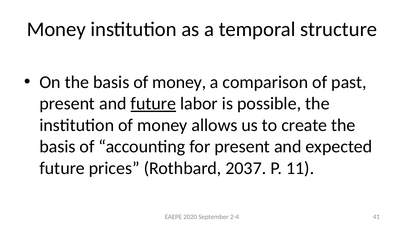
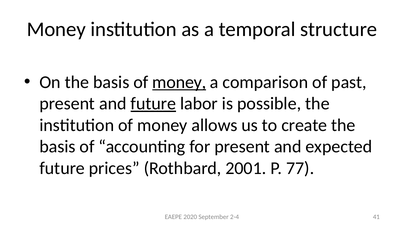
money underline: none -> present (179, 82)
2037: 2037 -> 2001 (246, 168)
11: 11 -> 77 (300, 168)
